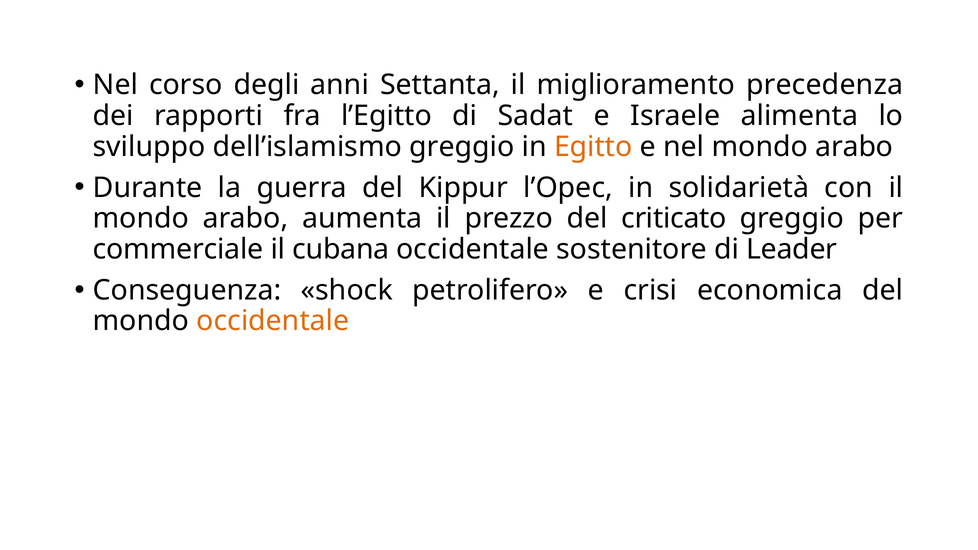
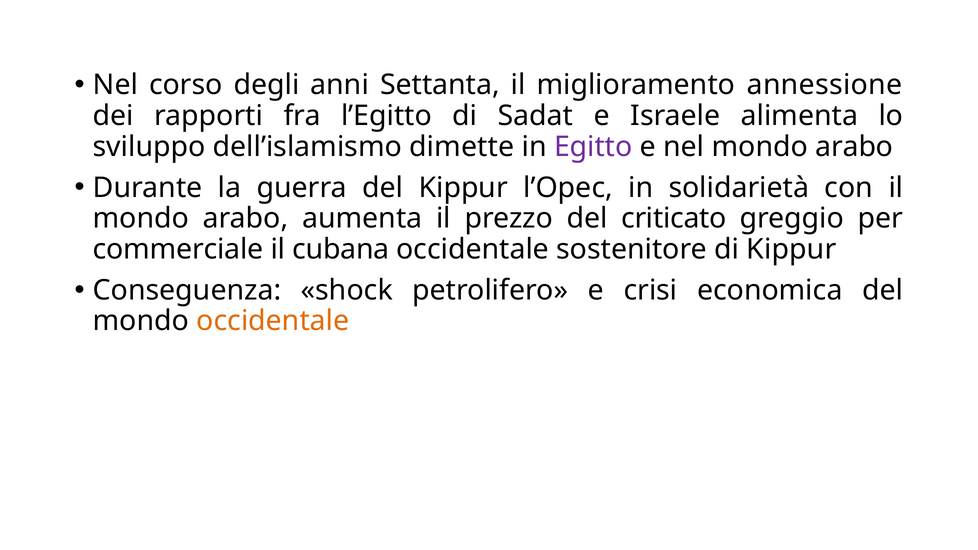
precedenza: precedenza -> annessione (825, 85)
dell’islamismo greggio: greggio -> dimette (462, 147)
Egitto colour: orange -> purple (593, 147)
di Leader: Leader -> Kippur (791, 249)
